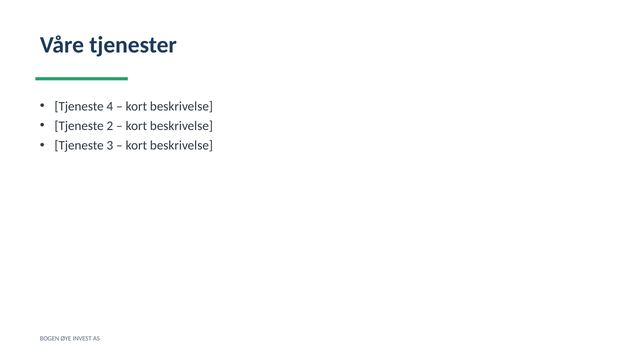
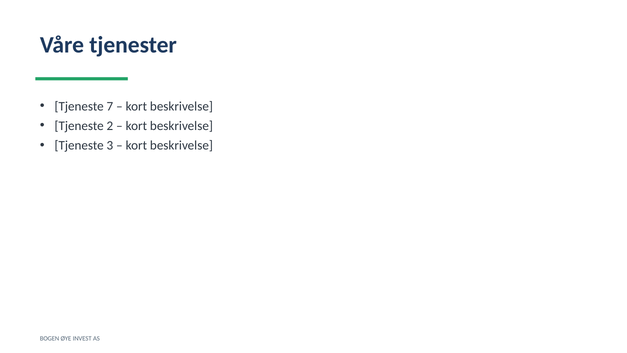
4: 4 -> 7 (110, 106)
